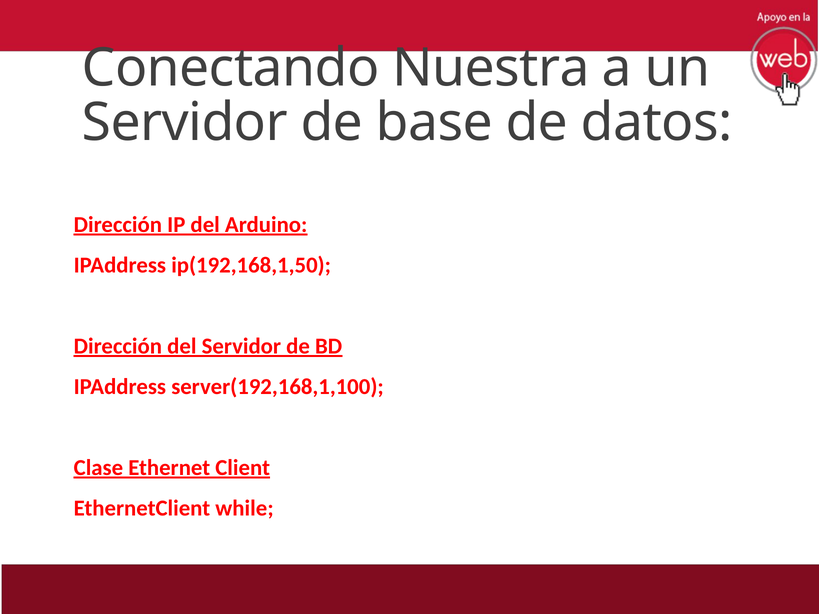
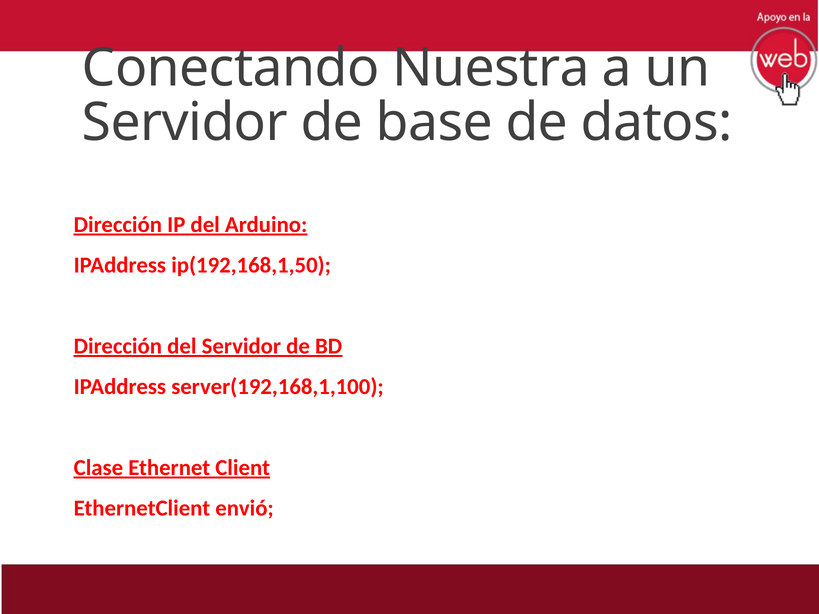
while: while -> envió (245, 508)
